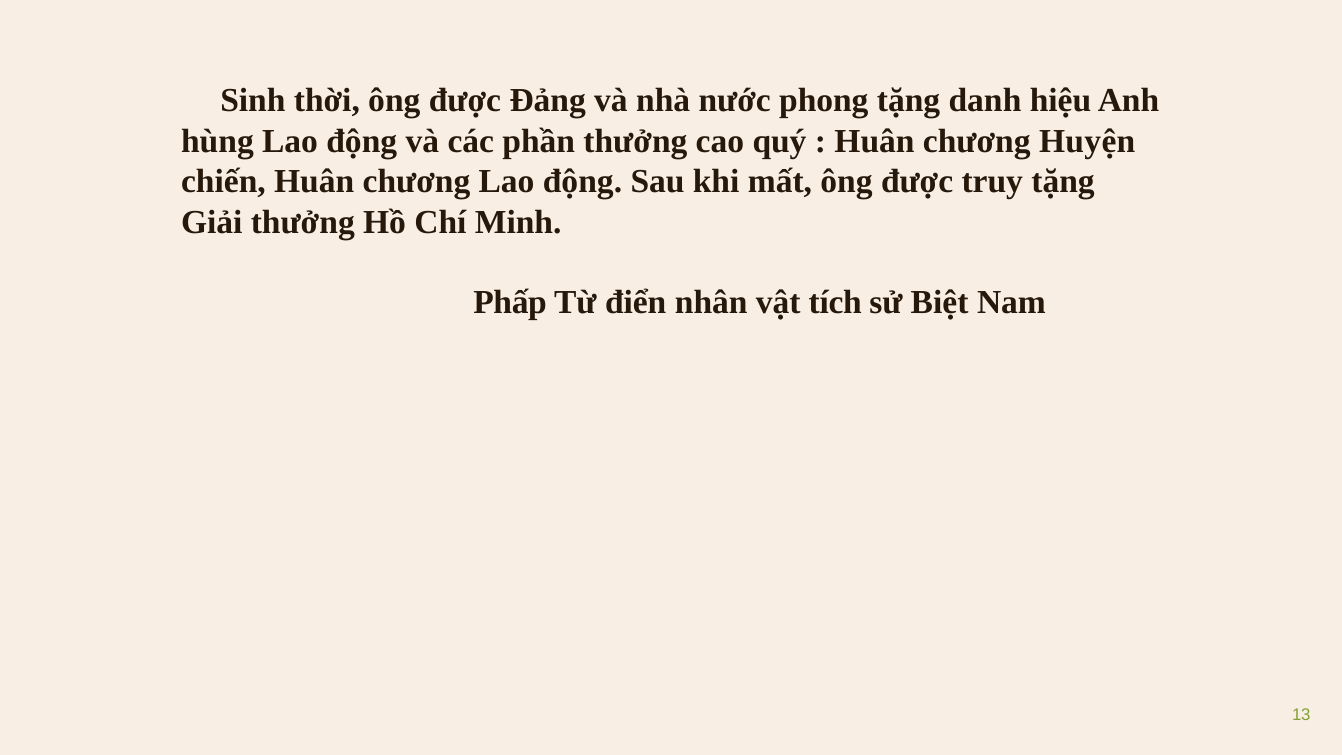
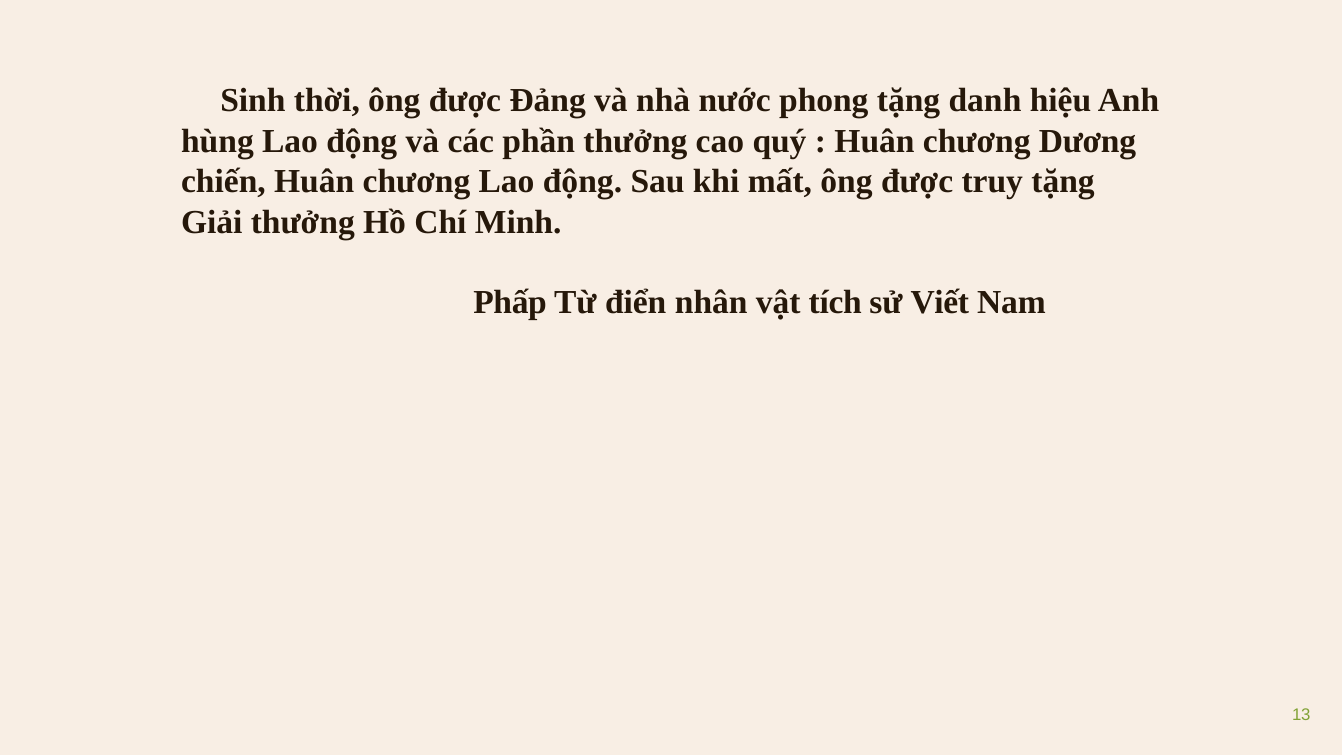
Huyện: Huyện -> Dương (1087, 142)
Biệt: Biệt -> Viết (940, 303)
